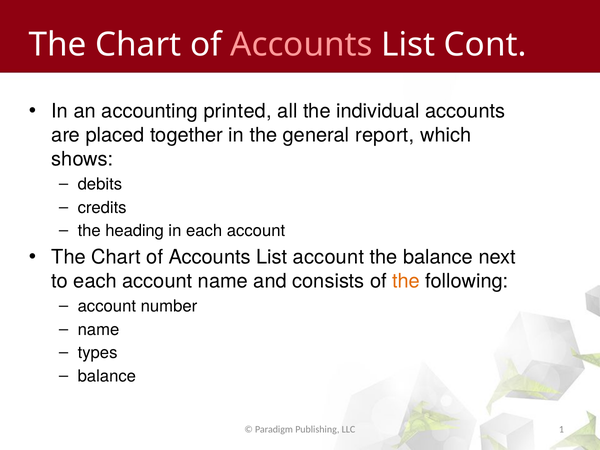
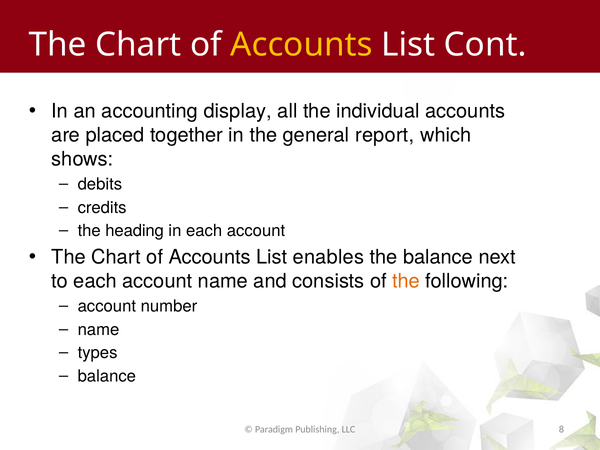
Accounts colour: pink -> yellow (302, 45)
printed: printed -> display (238, 111)
List account: account -> enables (328, 257)
1: 1 -> 8 (562, 430)
